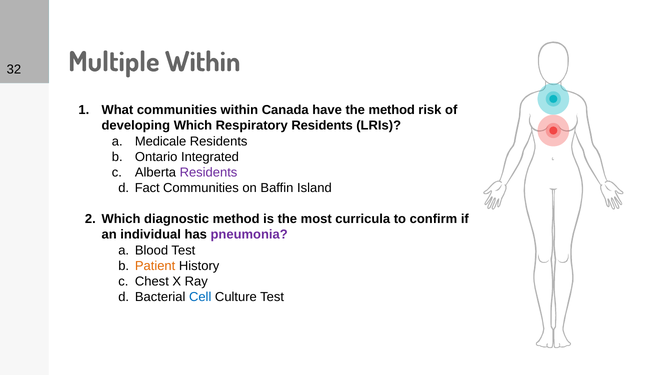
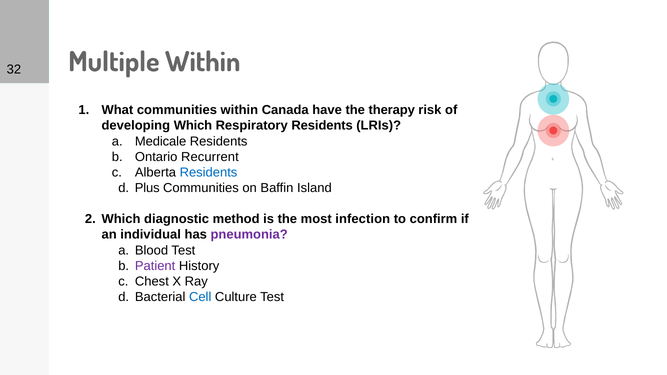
the method: method -> therapy (392, 110)
Integrated: Integrated -> Recurrent (210, 157)
Residents colour: purple -> blue (209, 173)
Fact: Fact -> Plus (147, 188)
curricula: curricula -> infection (363, 219)
Patient colour: orange -> purple (155, 266)
